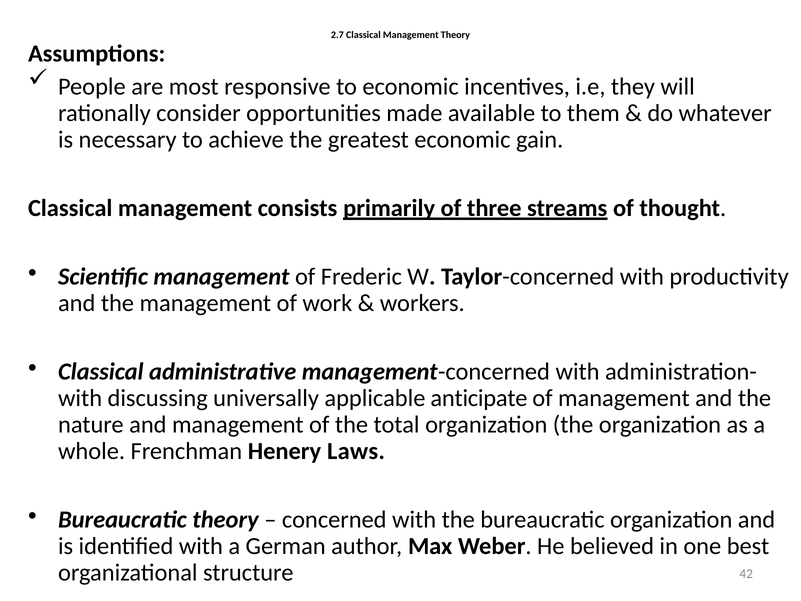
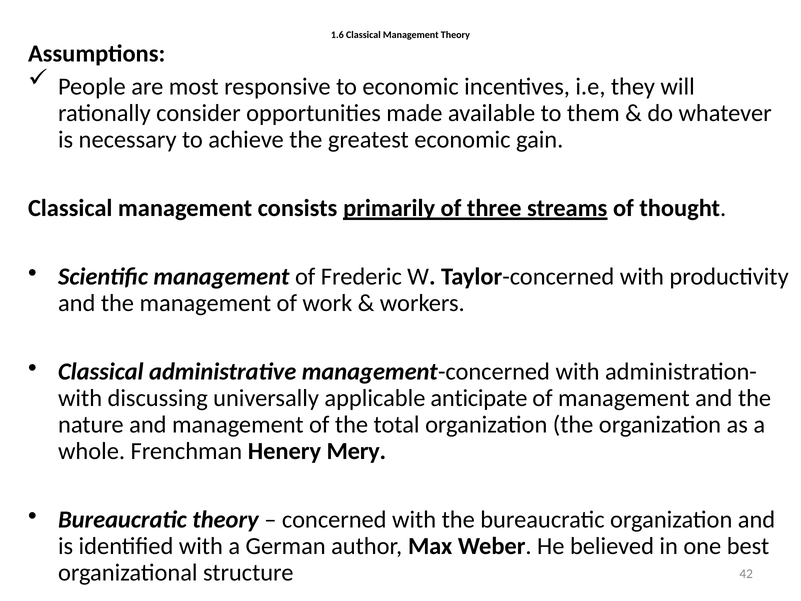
2.7: 2.7 -> 1.6 (337, 35)
Laws: Laws -> Mery (356, 451)
